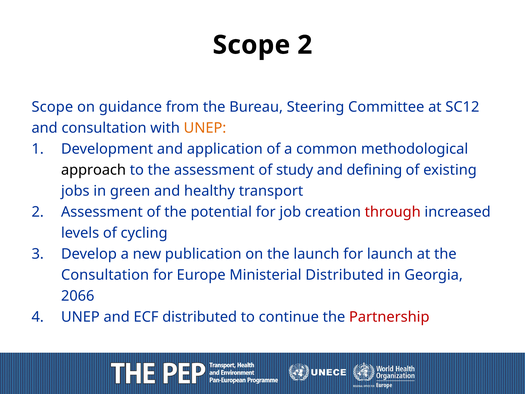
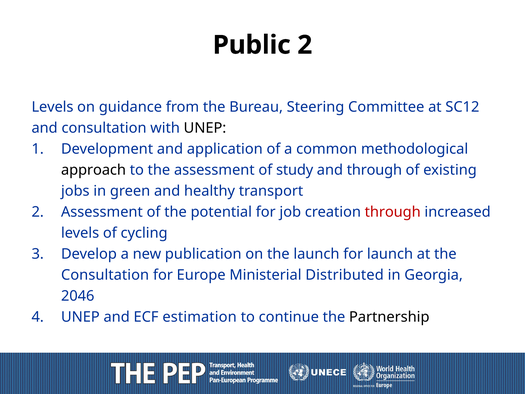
Scope: Scope -> Public (252, 45)
Scope: Scope -> Levels (52, 107)
UNEP colour: orange -> black (205, 128)
and defining: defining -> through (374, 170)
2066: 2066 -> 2046 (78, 296)
ECF distributed: distributed -> estimation (200, 317)
Partnership colour: red -> black (389, 317)
